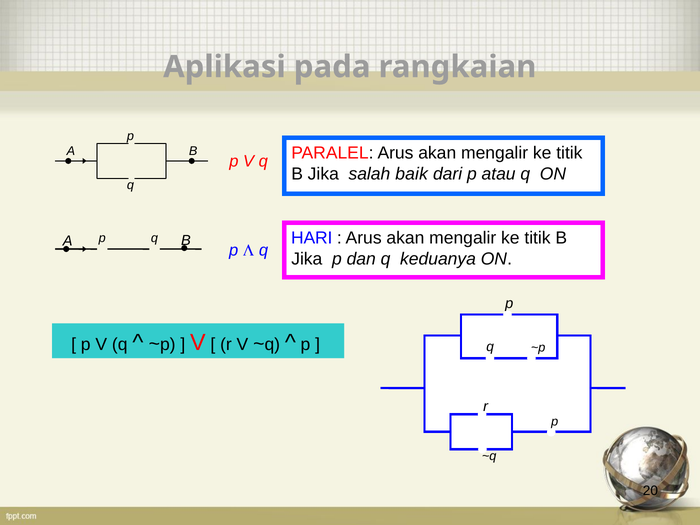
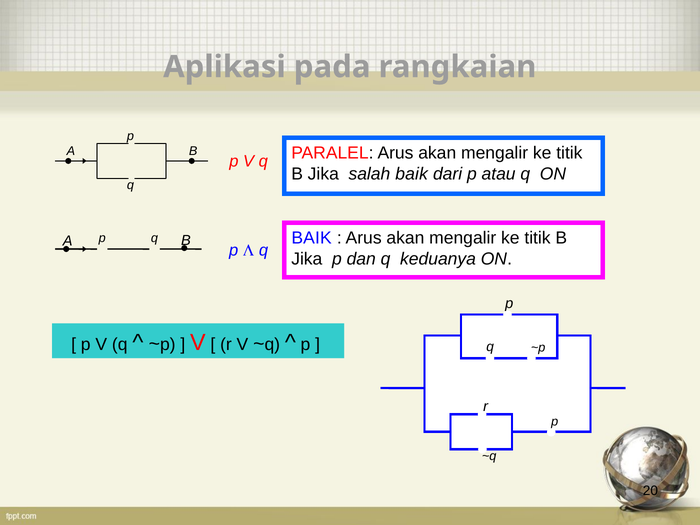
HARI: HARI -> BAIK (312, 238)
